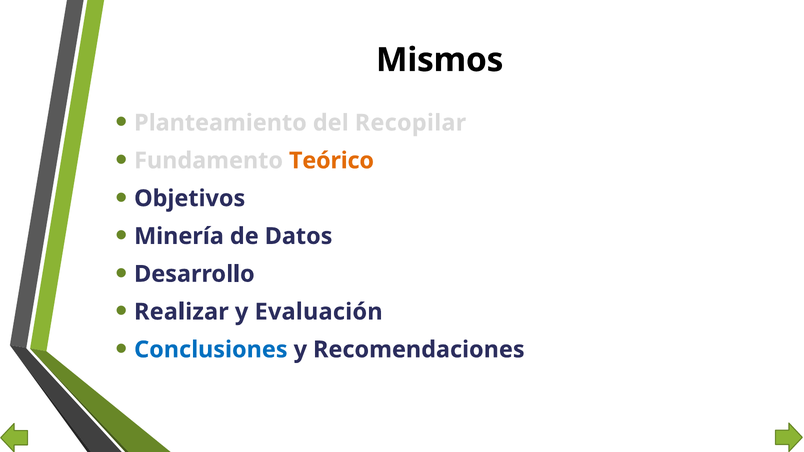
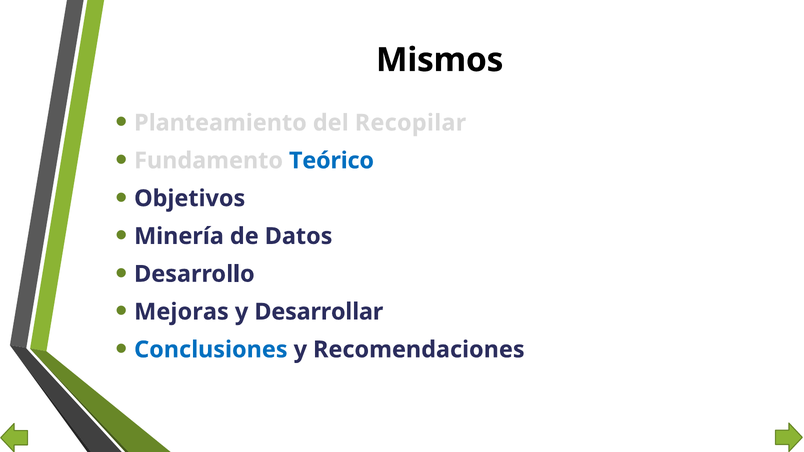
Teórico colour: orange -> blue (331, 161)
Realizar: Realizar -> Mejoras (181, 312)
Evaluación: Evaluación -> Desarrollar (319, 312)
